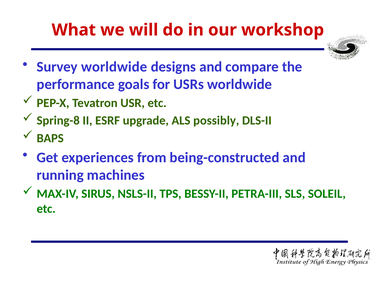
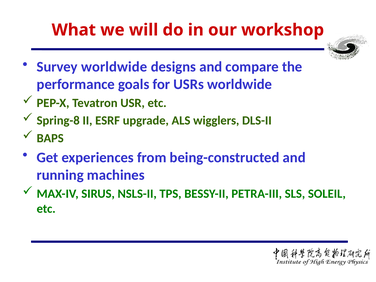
possibly: possibly -> wigglers (216, 121)
